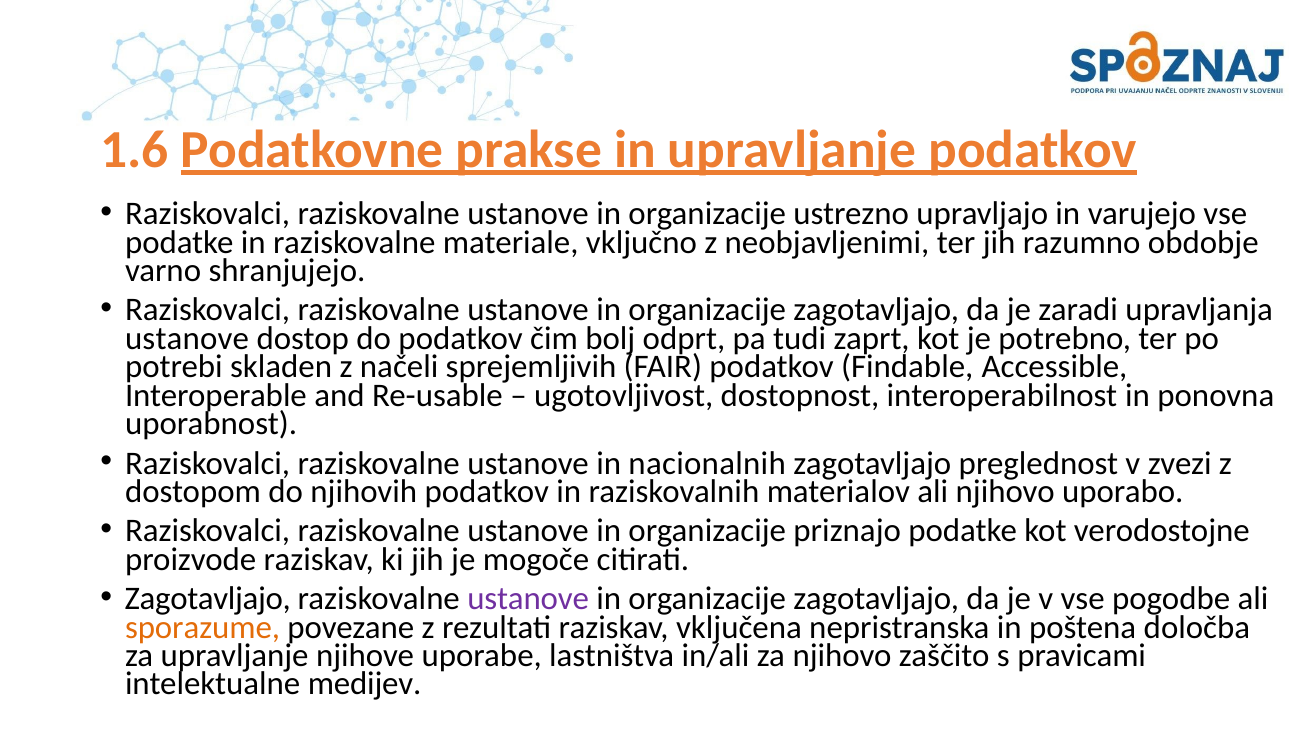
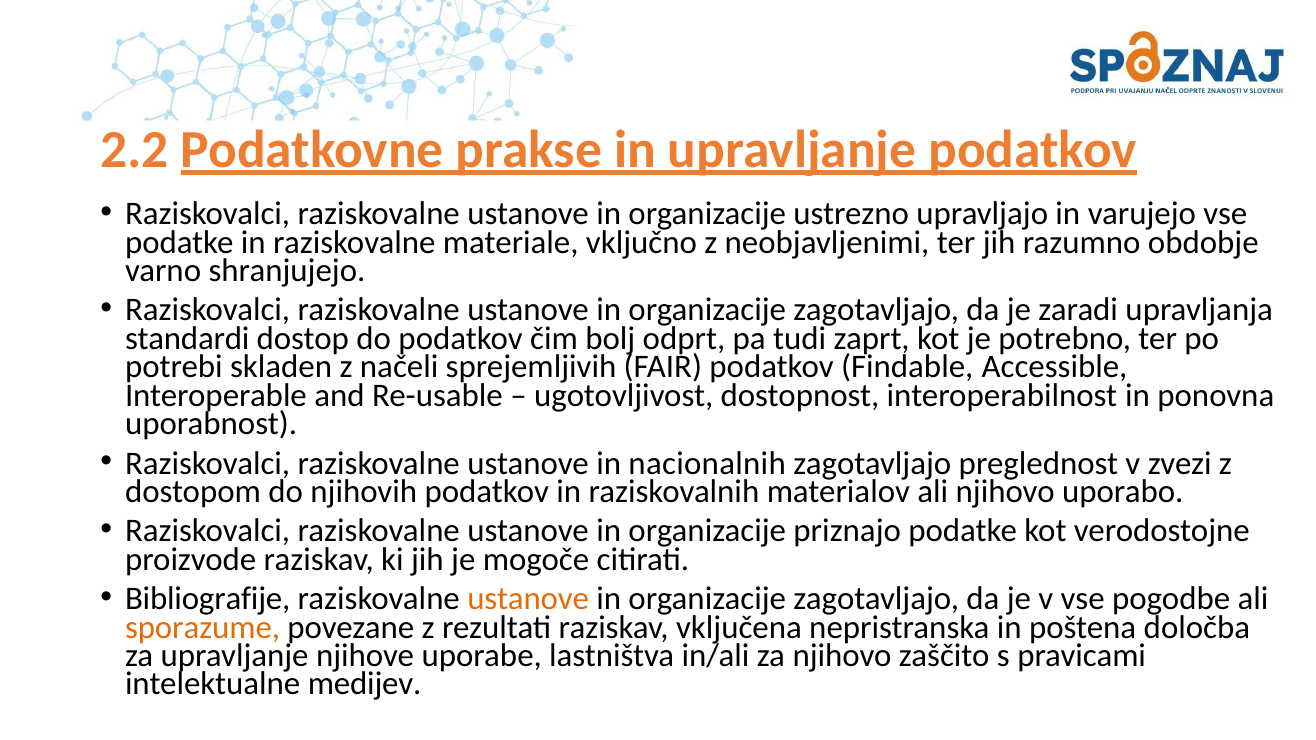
1.6: 1.6 -> 2.2 (134, 150)
ustanove: ustanove -> standardi (187, 339)
Zagotavljajo: Zagotavljajo -> Bibliografije (208, 599)
ustanove colour: purple -> orange (528, 599)
